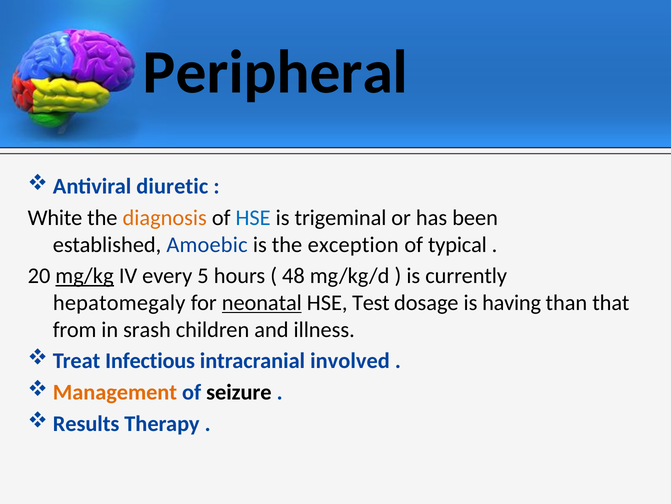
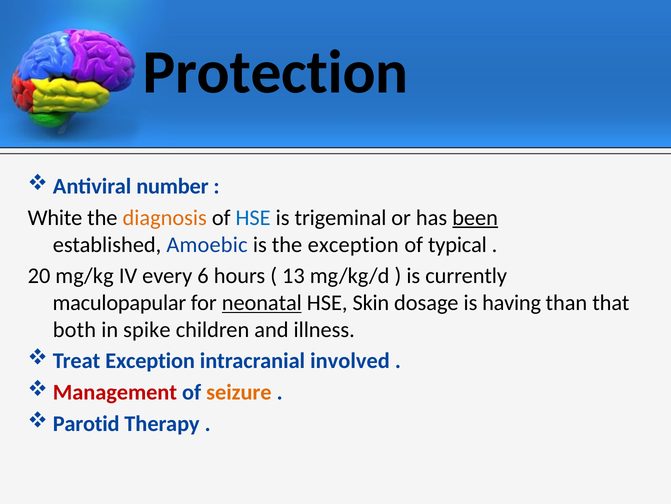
Peripheral: Peripheral -> Protection (276, 72)
diuretic: diuretic -> number (172, 186)
been underline: none -> present (475, 217)
mg/kg underline: present -> none (85, 276)
5: 5 -> 6 (203, 276)
48: 48 -> 13 (293, 276)
hepatomegaly: hepatomegaly -> maculopapular (119, 302)
Test: Test -> Skin (371, 302)
from: from -> both (74, 329)
srash: srash -> spike (147, 329)
Treat Infectious: Infectious -> Exception (150, 361)
Management colour: orange -> red (115, 392)
seizure colour: black -> orange (239, 392)
Results: Results -> Parotid (86, 423)
